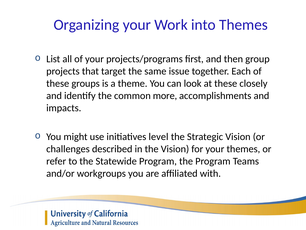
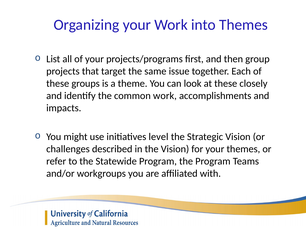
common more: more -> work (165, 96)
